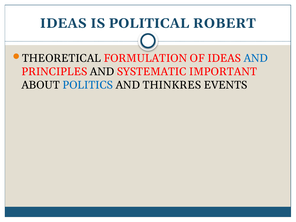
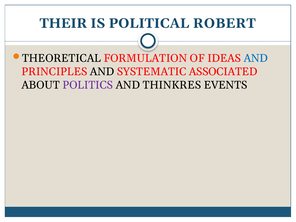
IDEAS: IDEAS -> THEIR (63, 23)
IMPORTANT: IMPORTANT -> ASSOCIATED (223, 72)
POLITICS colour: blue -> purple (88, 85)
